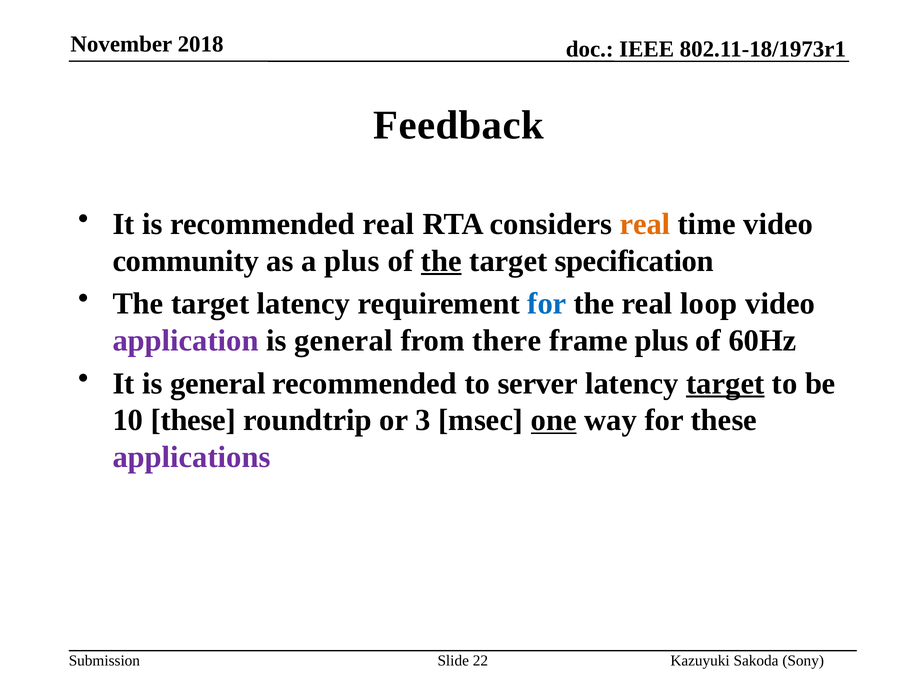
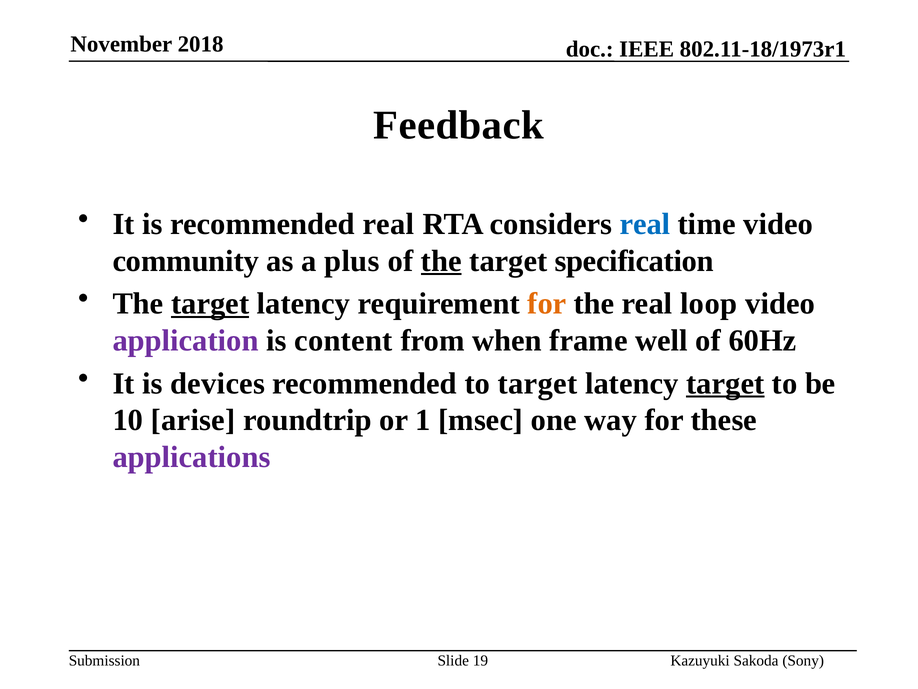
real colour: orange -> blue (645, 224)
target underline: none -> present (210, 304)
for colour: blue -> orange (547, 304)
general: general -> content (344, 340)
there: there -> when (507, 340)
frame plus: plus -> well (662, 340)
It is general: general -> devices (218, 383)
to server: server -> target (537, 383)
10 these: these -> arise (193, 420)
3: 3 -> 1 (423, 420)
one underline: present -> none (554, 420)
22: 22 -> 19 (480, 660)
